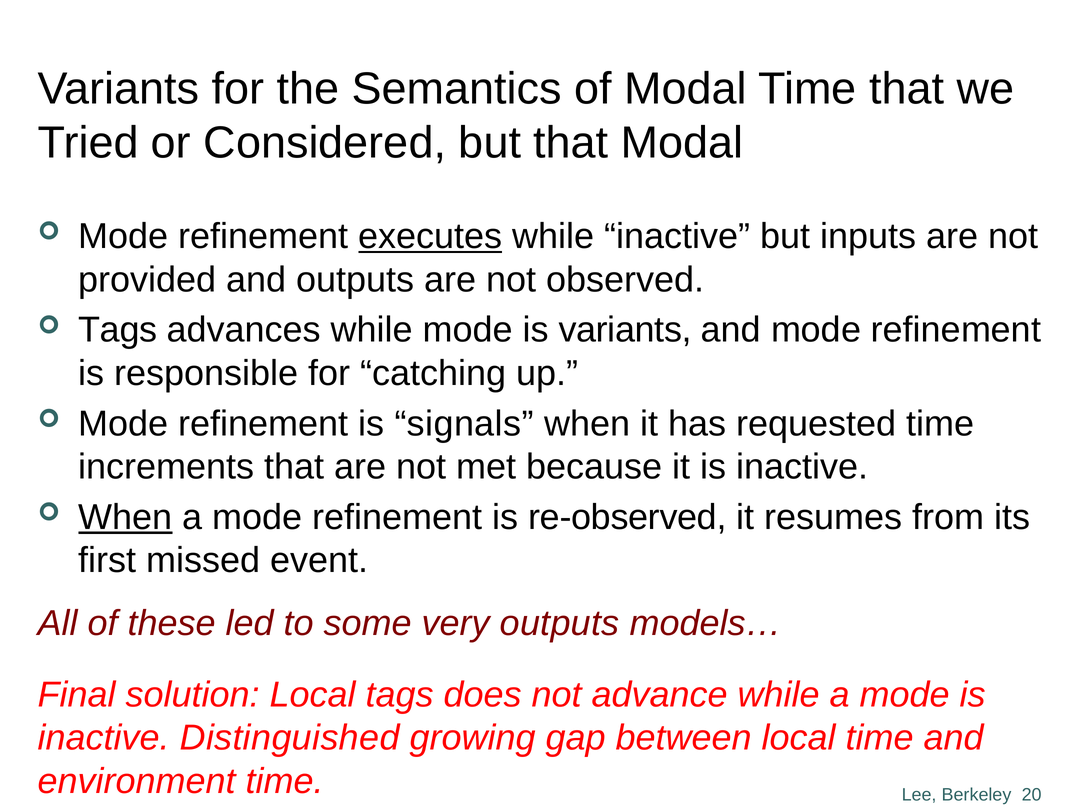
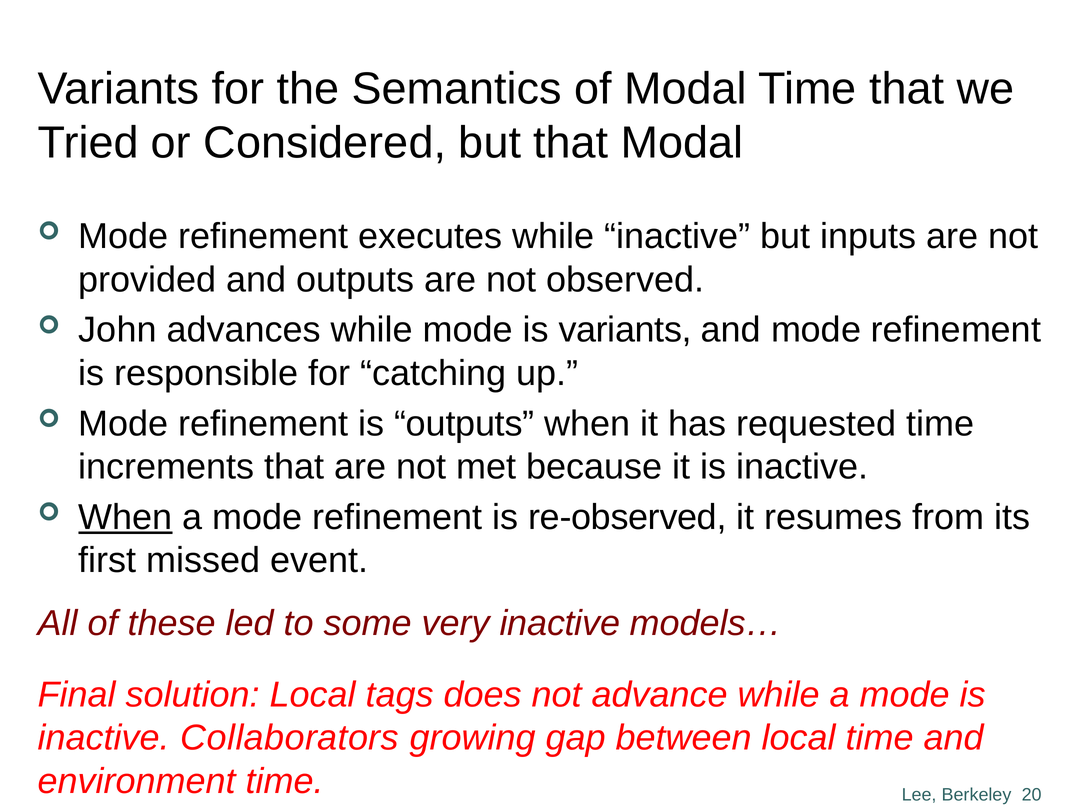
executes underline: present -> none (430, 237)
Tags: Tags -> John (118, 330)
is signals: signals -> outputs (464, 424)
very outputs: outputs -> inactive (560, 623)
Distinguished: Distinguished -> Collaborators (290, 738)
